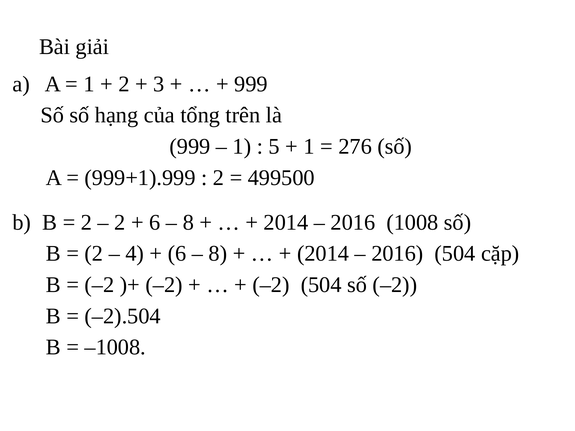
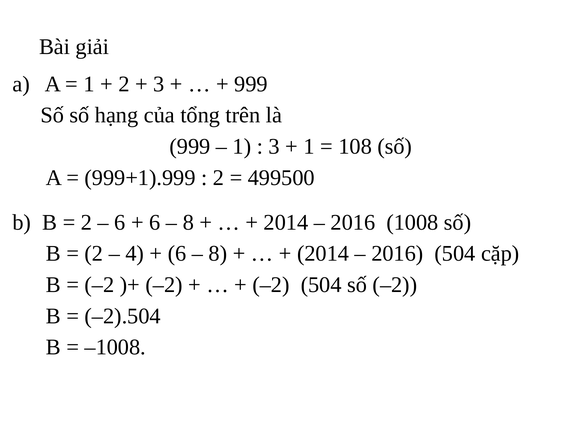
5: 5 -> 3 (274, 147)
276: 276 -> 108 (355, 147)
2: 2 -> 6 (120, 222)
